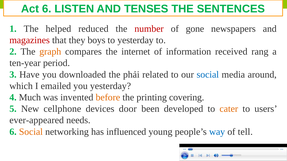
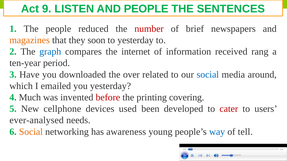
Act 6: 6 -> 9 (47, 9)
AND TENSES: TENSES -> PEOPLE (146, 9)
The helped: helped -> people (58, 29)
gone: gone -> brief (195, 29)
magazines colour: red -> orange (30, 40)
boys: boys -> soon (96, 40)
graph colour: orange -> blue (50, 52)
phải: phải -> over (131, 75)
before colour: orange -> red (108, 98)
door: door -> used (128, 109)
cater colour: orange -> red (229, 109)
ever-appeared: ever-appeared -> ever-analysed (37, 121)
influenced: influenced -> awareness (126, 132)
